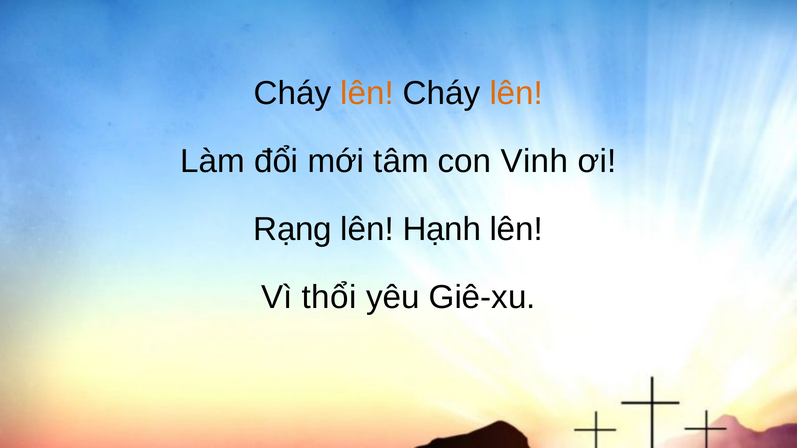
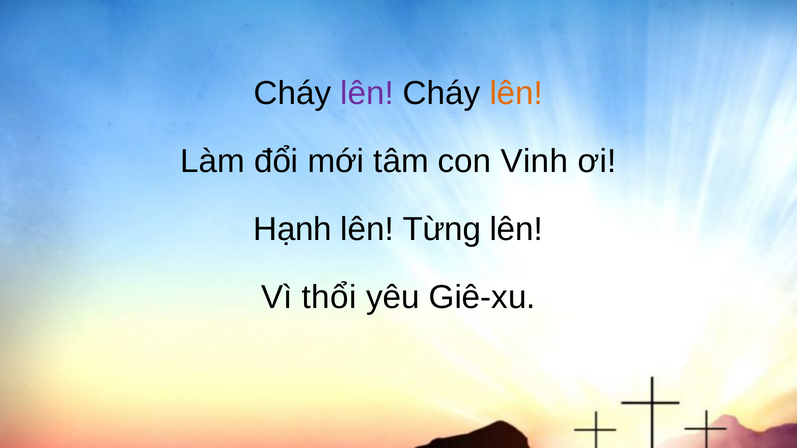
lên colour: orange -> purple (367, 93)
Rạng: Rạng -> Hạnh (293, 229)
Hạnh: Hạnh -> Từng (442, 229)
